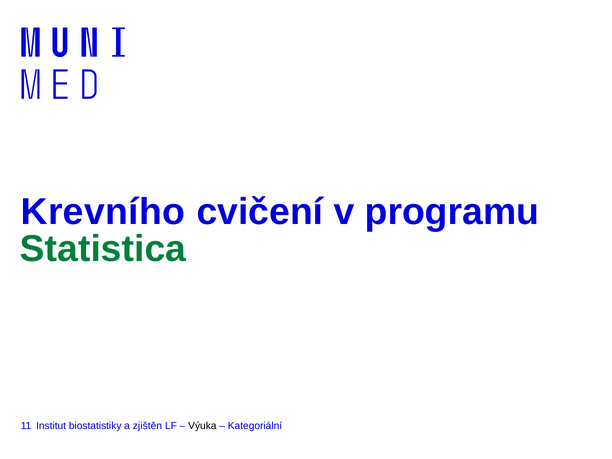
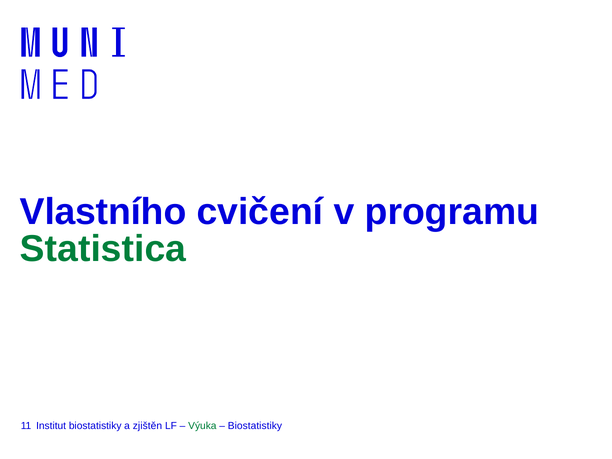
Krevního: Krevního -> Vlastního (103, 212)
Výuka colour: black -> green (202, 426)
Kategoriální: Kategoriální -> Biostatistiky (255, 426)
